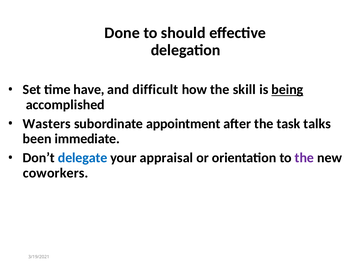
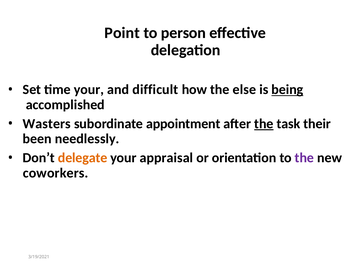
Done: Done -> Point (122, 33)
should: should -> person (183, 33)
time have: have -> your (89, 90)
skill: skill -> else (244, 90)
the underline: none -> present (264, 124)
talks: talks -> their (317, 124)
immediate: immediate -> needlessly (87, 139)
delegate colour: blue -> orange (83, 158)
